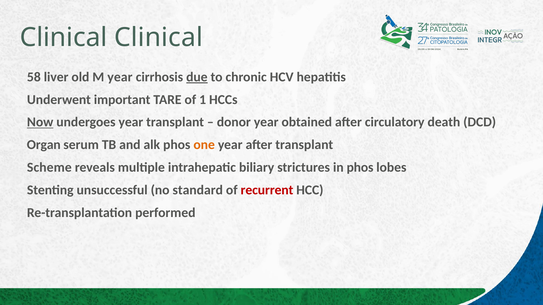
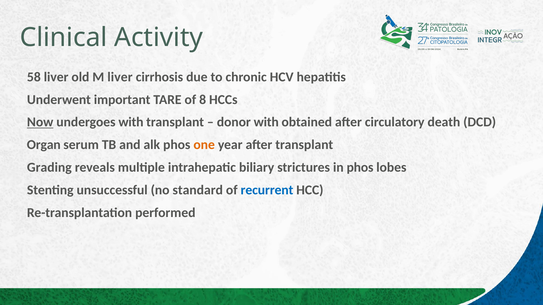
Clinical Clinical: Clinical -> Activity (159, 38)
M year: year -> liver (120, 77)
due underline: present -> none (197, 77)
1: 1 -> 8 (203, 100)
undergoes year: year -> with (131, 122)
donor year: year -> with (266, 122)
Scheme: Scheme -> Grading (49, 168)
recurrent colour: red -> blue (267, 190)
